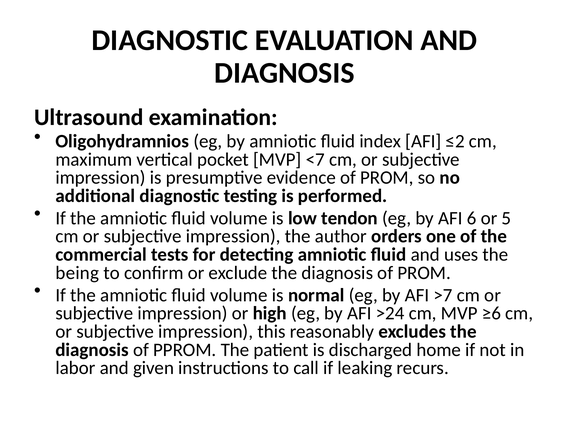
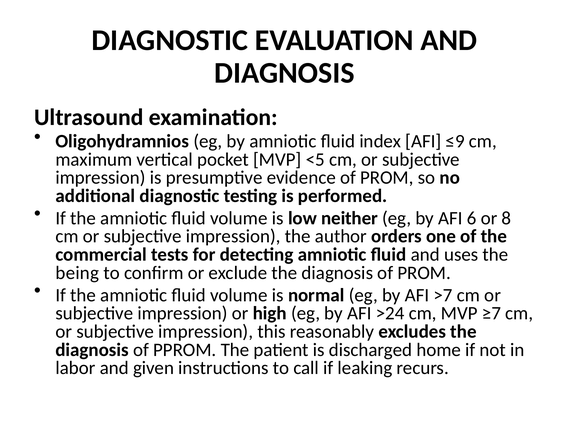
≤2: ≤2 -> ≤9 (455, 141)
<7: <7 -> <5 (315, 159)
tendon: tendon -> neither (350, 218)
5: 5 -> 8 (506, 218)
≥6: ≥6 -> ≥7 (491, 313)
